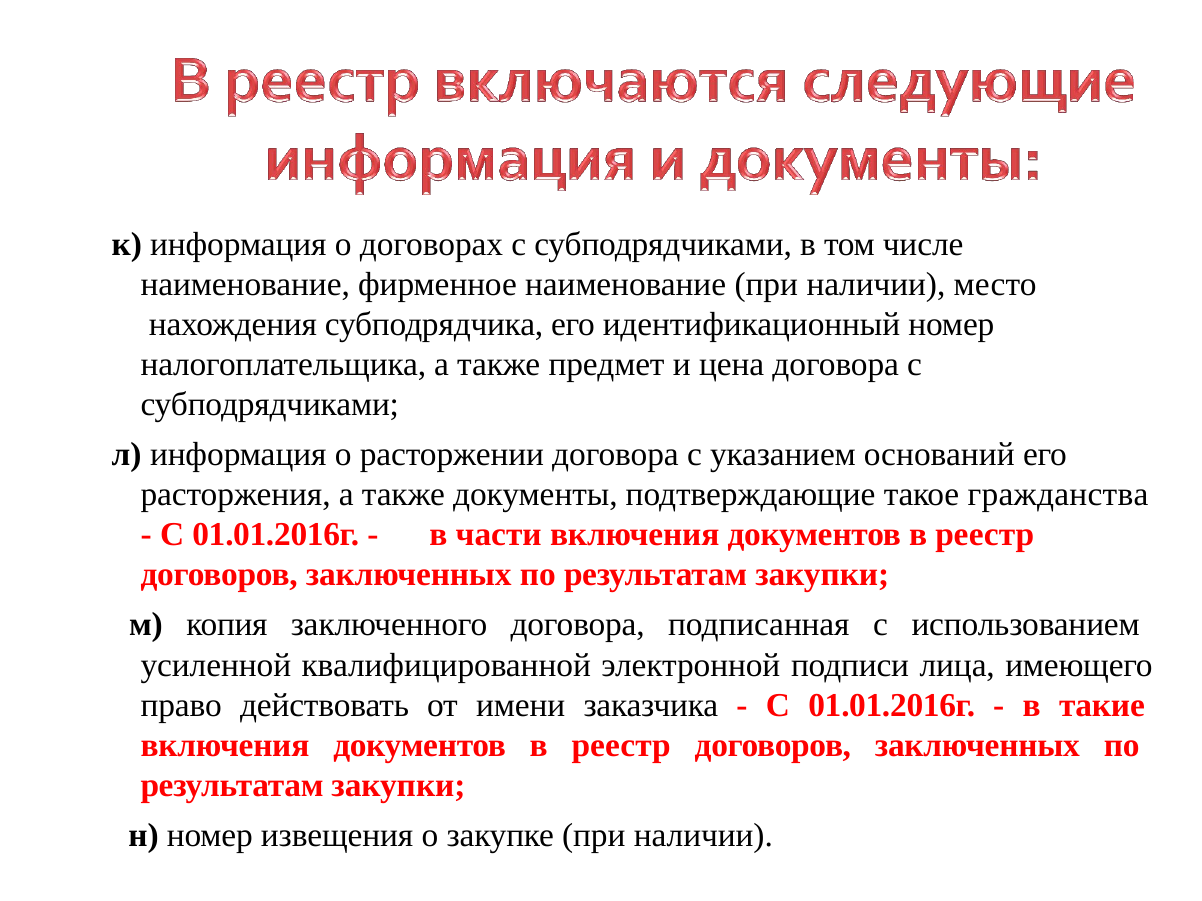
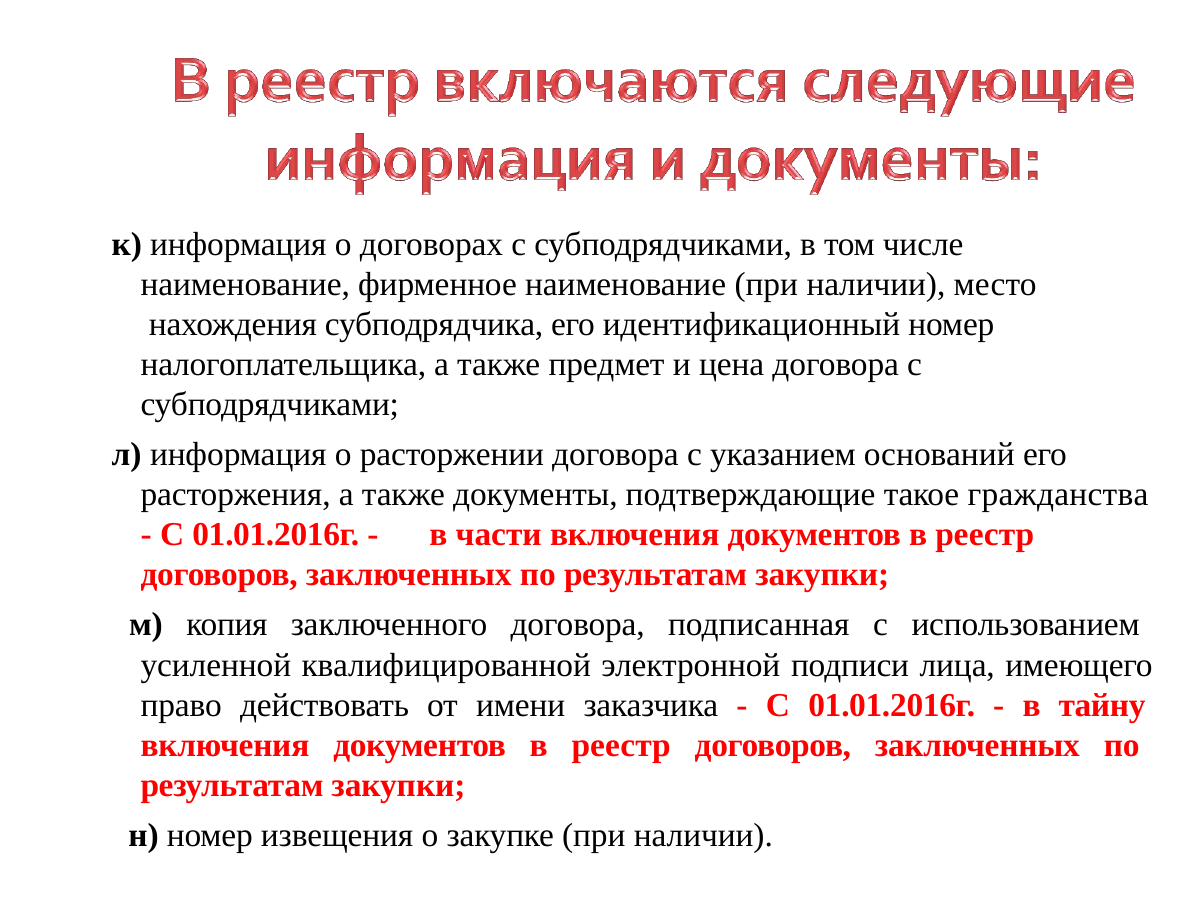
такие: такие -> тайну (1102, 705)
